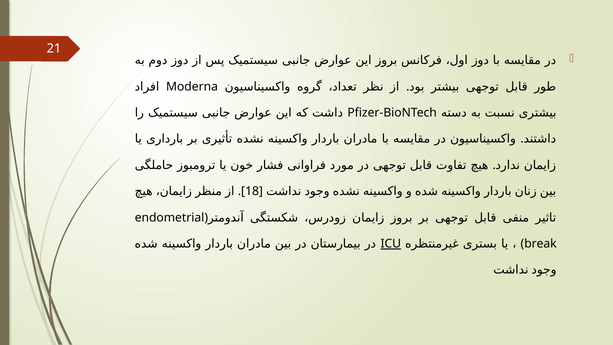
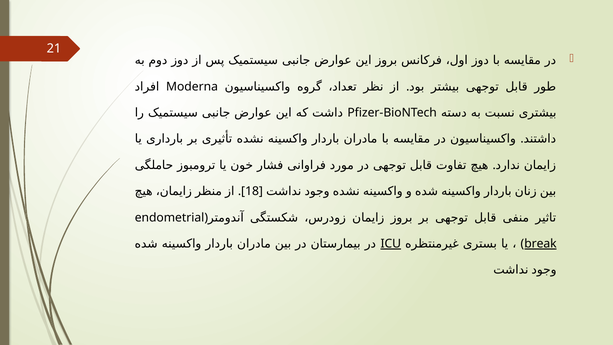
break underline: none -> present (540, 244)
